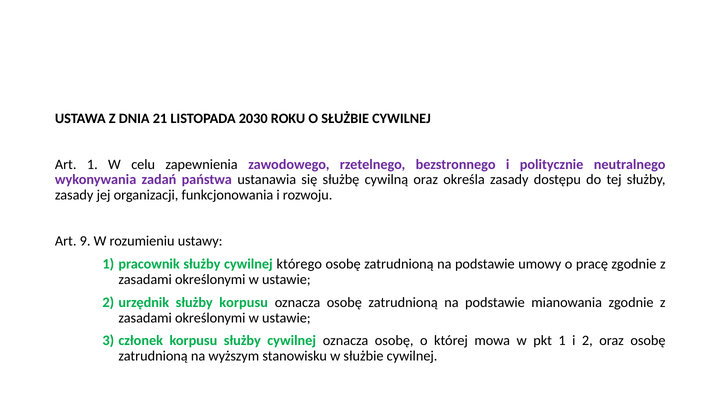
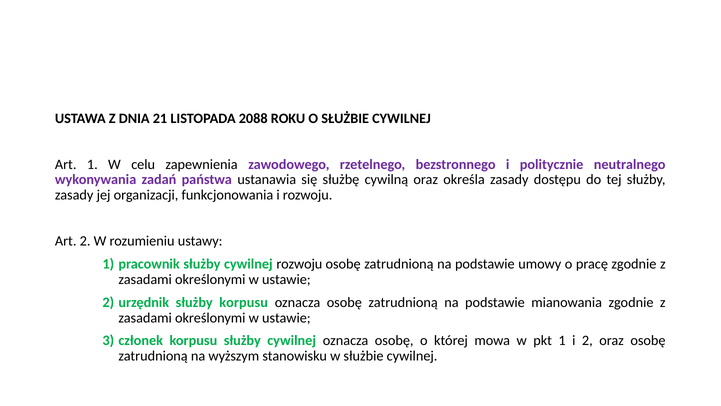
2030: 2030 -> 2088 (253, 118)
Art 9: 9 -> 2 (85, 241)
cywilnej którego: którego -> rozwoju (299, 264)
